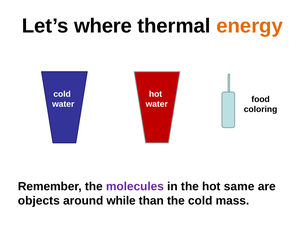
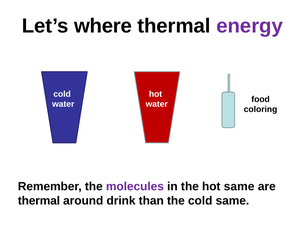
energy colour: orange -> purple (250, 26)
objects: objects -> thermal (39, 201)
while: while -> drink (121, 201)
cold mass: mass -> same (232, 201)
